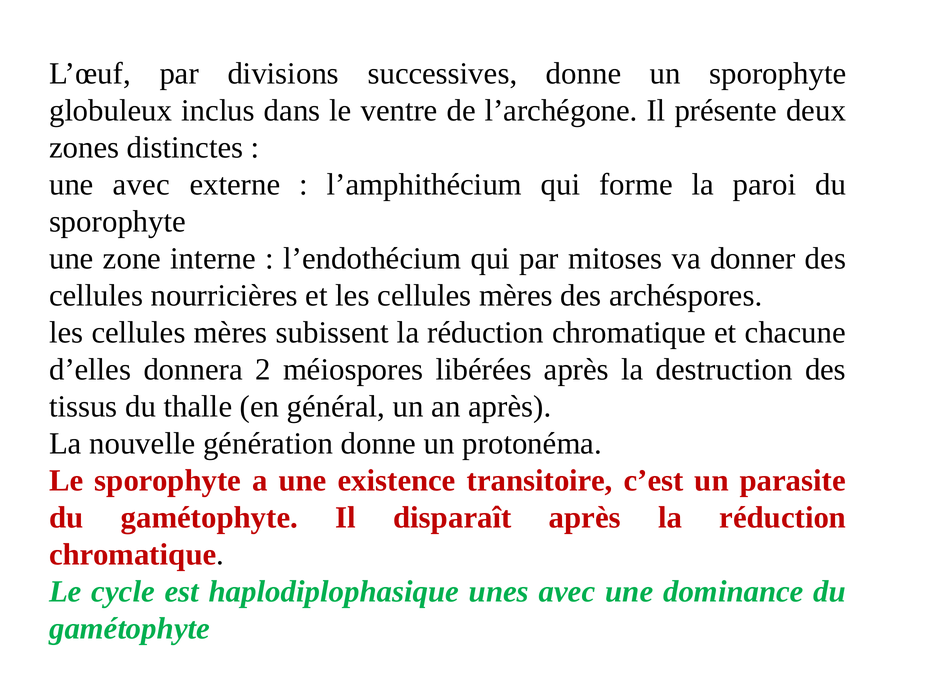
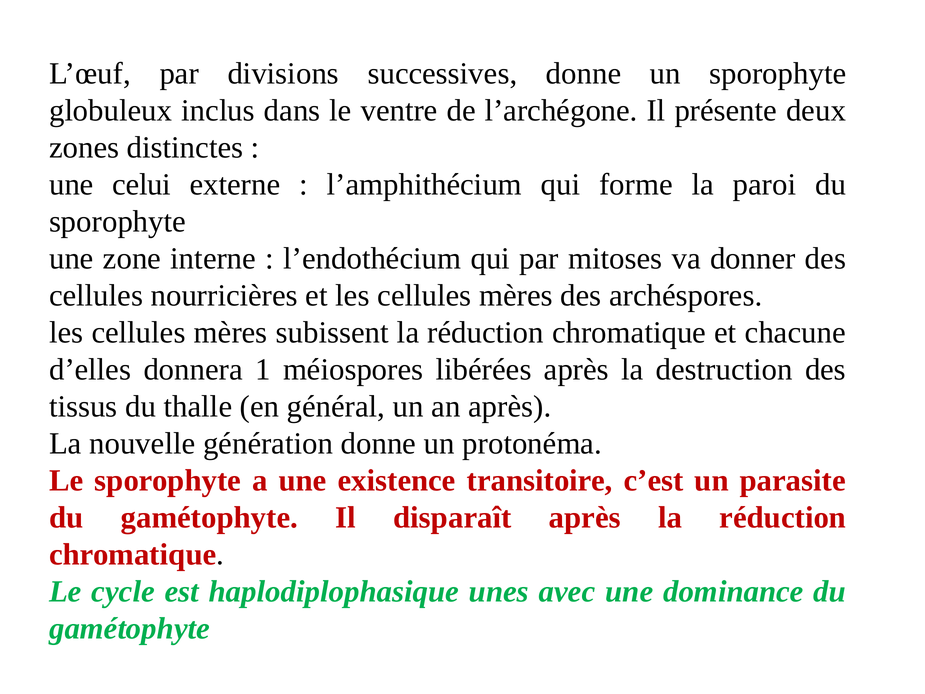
une avec: avec -> celui (142, 184)
2: 2 -> 1 (263, 369)
